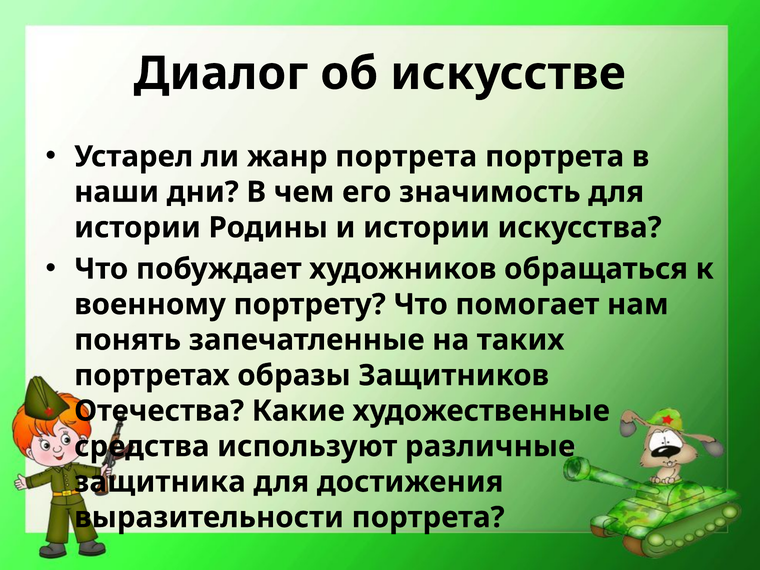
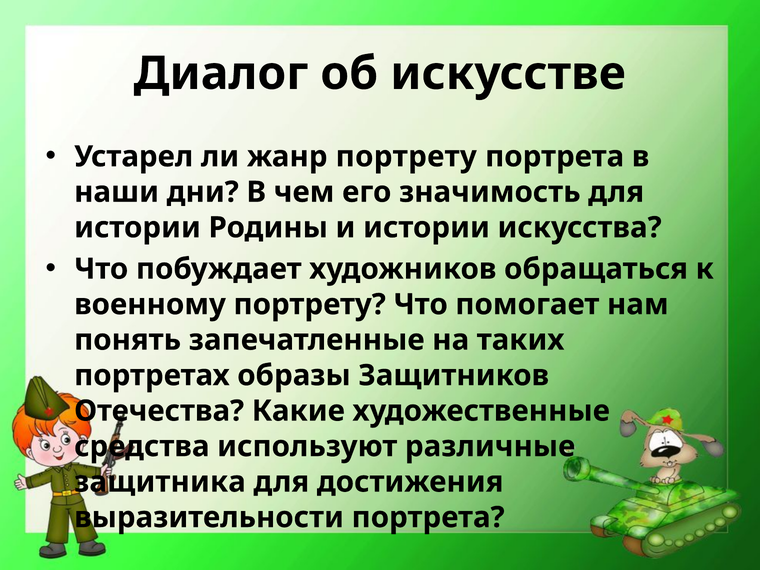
жанр портрета: портрета -> портрету (406, 157)
